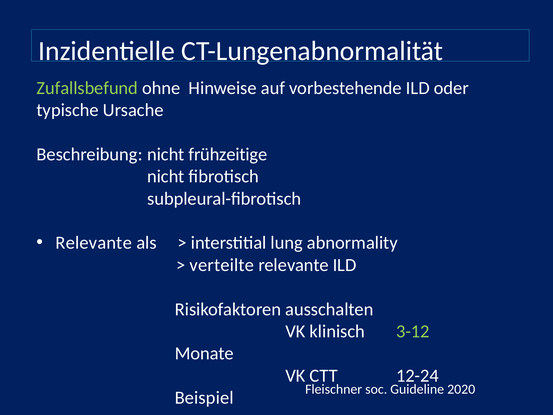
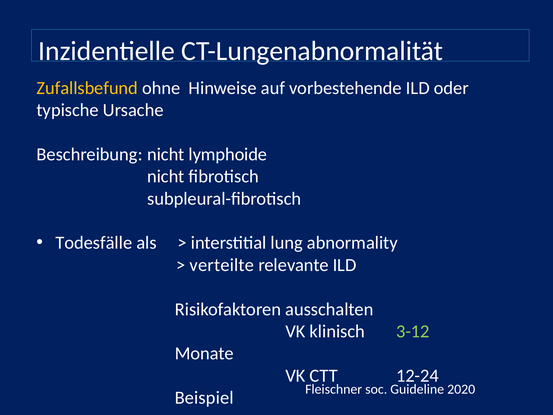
Zufallsbefund colour: light green -> yellow (87, 88)
frühzeitige: frühzeitige -> lymphoide (228, 154)
Relevante: Relevante -> Todesfälle (94, 243)
